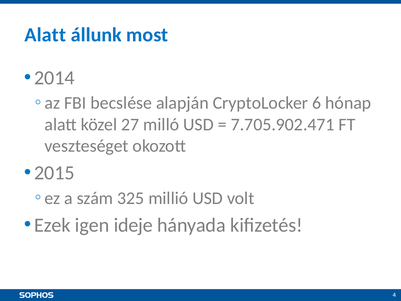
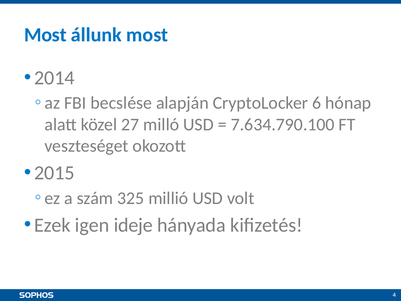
Alatt: Alatt -> Most (45, 35)
7.705.902.471: 7.705.902.471 -> 7.634.790.100 (283, 124)
